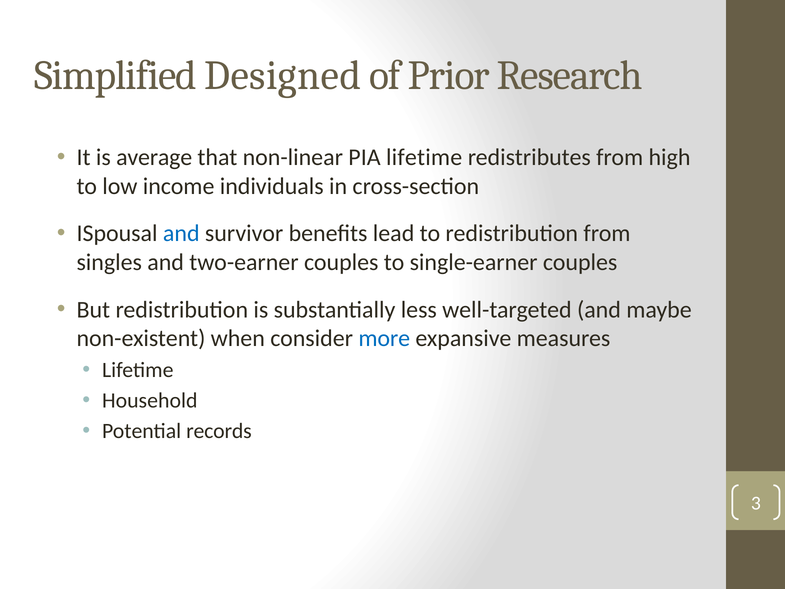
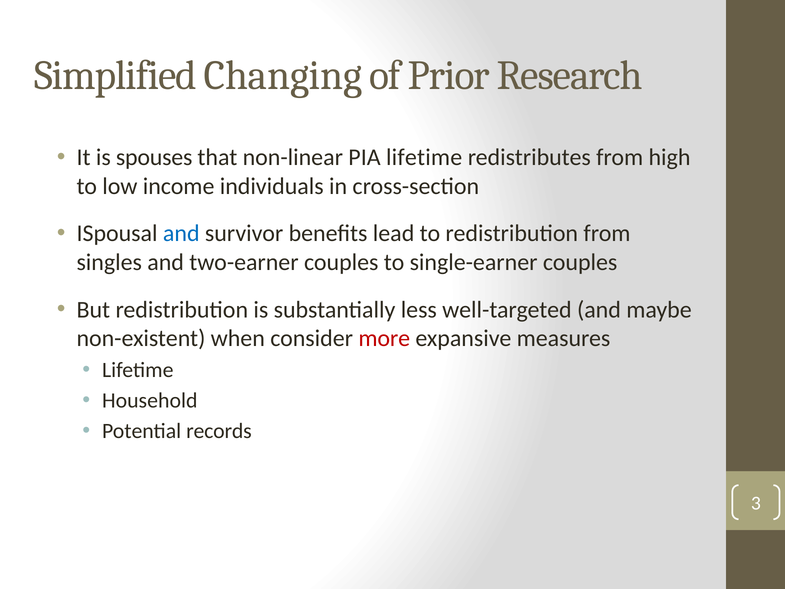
Designed: Designed -> Changing (283, 76)
average: average -> spouses (154, 157)
more colour: blue -> red (384, 338)
